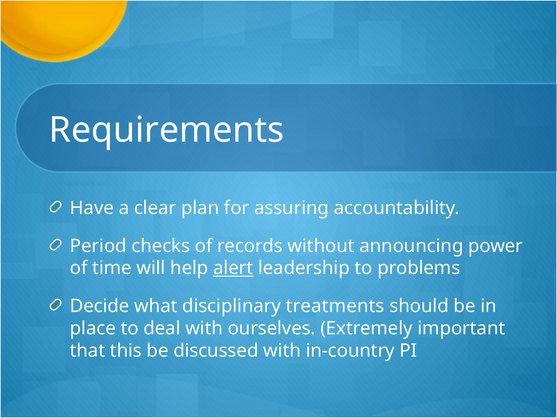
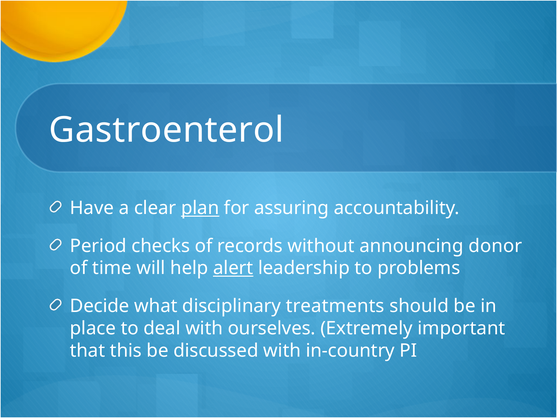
Requirements: Requirements -> Gastroenterol (167, 130)
plan underline: none -> present (200, 208)
power: power -> donor (495, 246)
